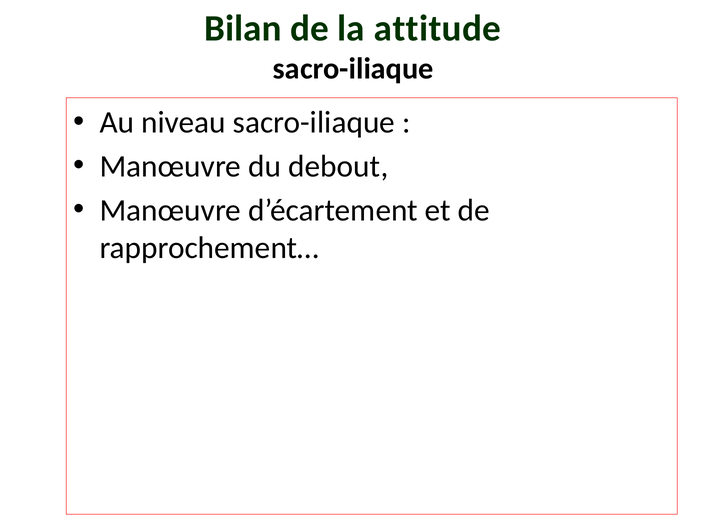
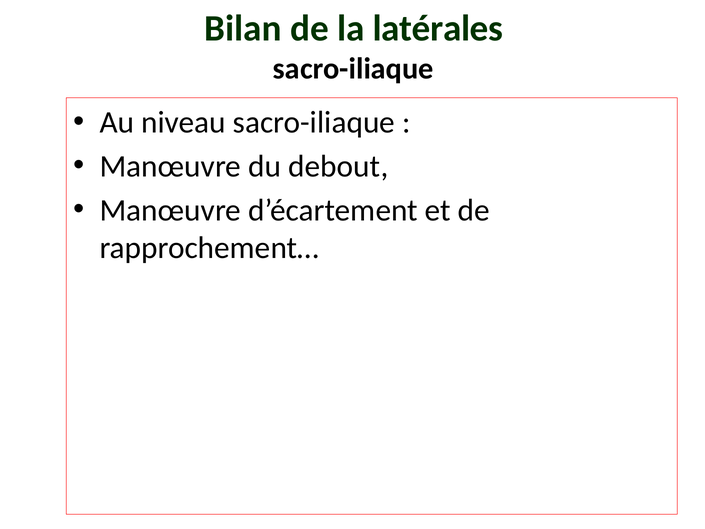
attitude: attitude -> latérales (438, 28)
